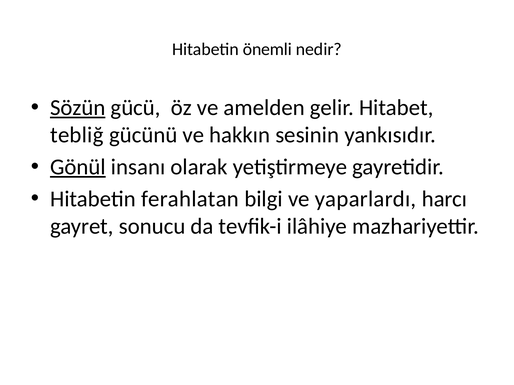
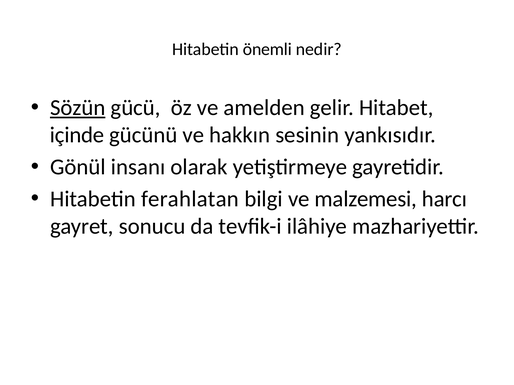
tebliğ: tebliğ -> içinde (77, 135)
Gönül underline: present -> none (78, 167)
yaparlardı: yaparlardı -> malzemesi (366, 199)
